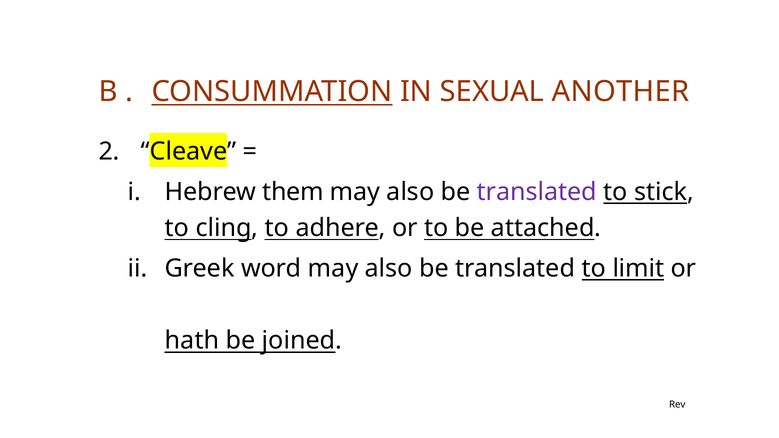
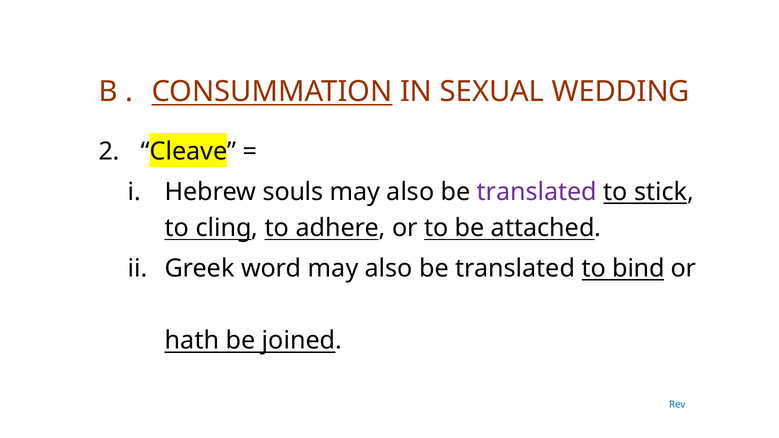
SEXUAL ANOTHER: ANOTHER -> WEDDING (621, 92)
them: them -> souls (293, 192)
limit: limit -> bind (638, 268)
Rev colour: black -> blue (677, 405)
